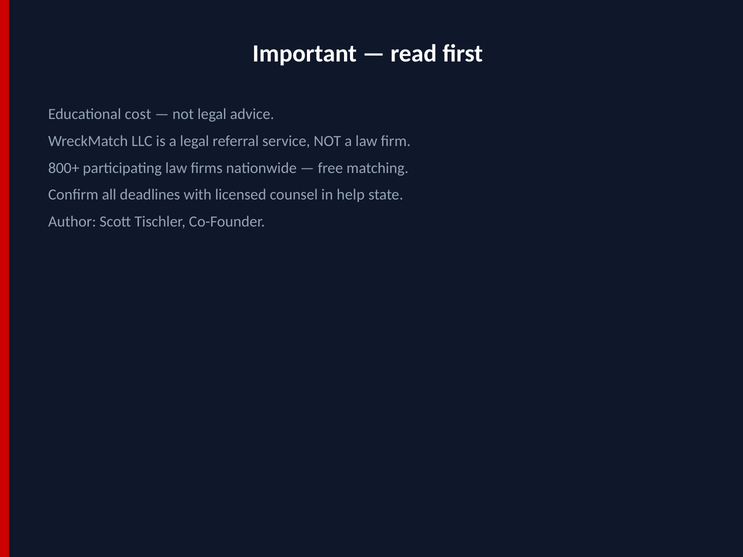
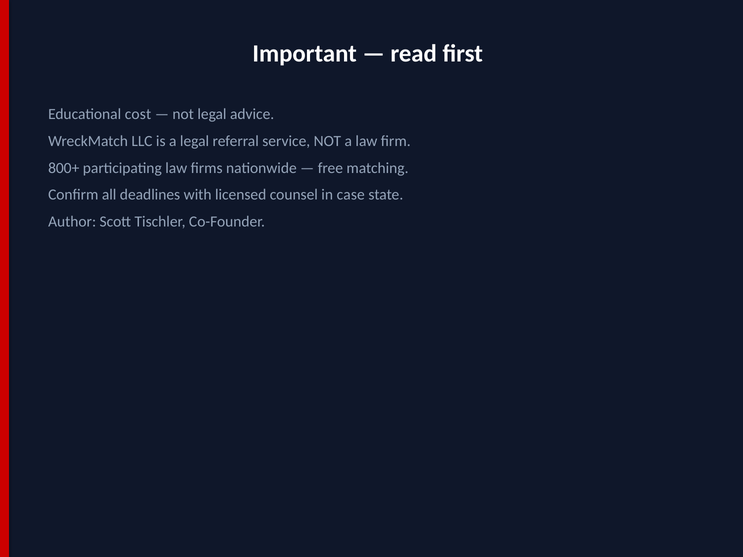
help: help -> case (351, 195)
